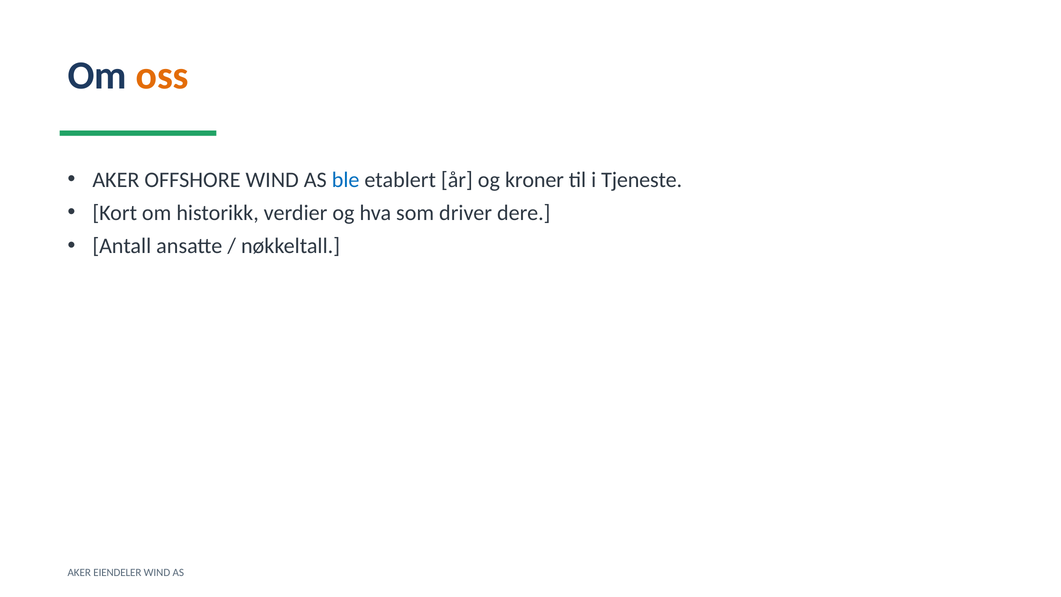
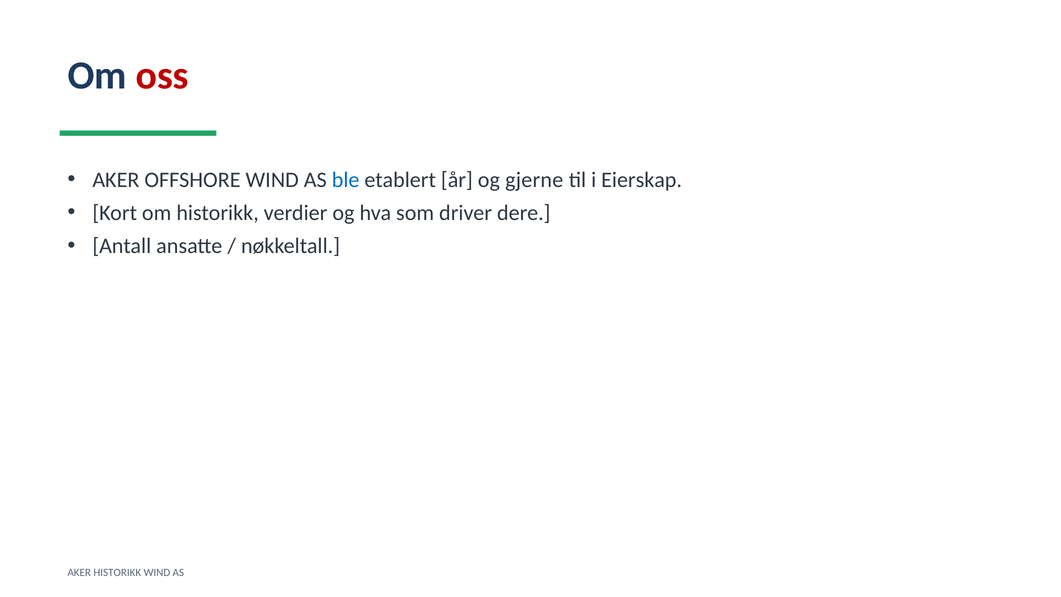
oss colour: orange -> red (162, 76)
kroner: kroner -> gjerne (534, 180)
Tjeneste: Tjeneste -> Eierskap (642, 180)
AKER EIENDELER: EIENDELER -> HISTORIKK (117, 573)
